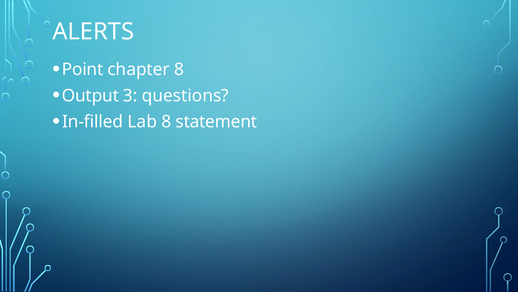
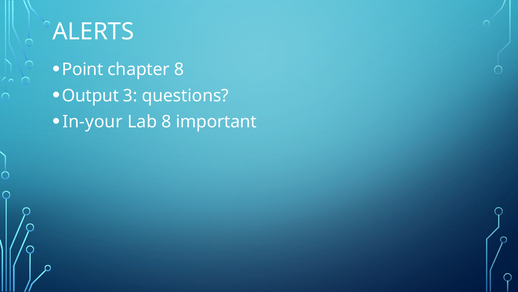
In-filled: In-filled -> In-your (93, 122)
statement: statement -> important (216, 122)
